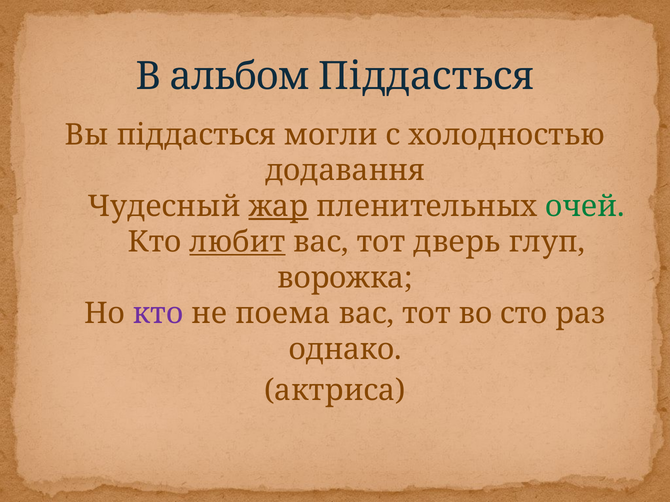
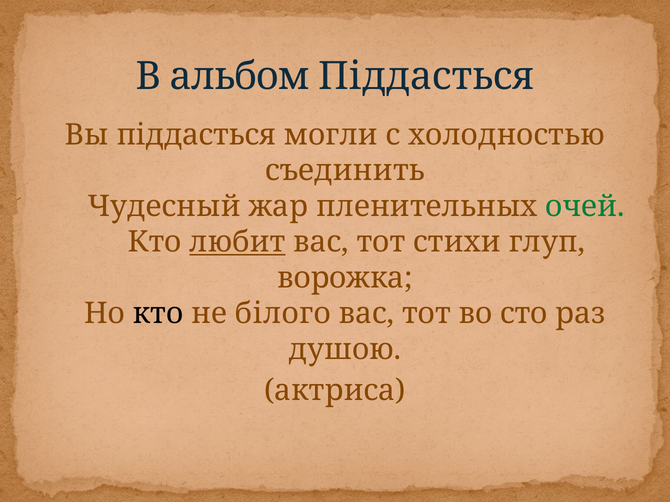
додавання: додавання -> съединить (345, 171)
жар underline: present -> none (279, 206)
дверь: дверь -> стихи (457, 242)
кто colour: purple -> black (158, 314)
поема: поема -> білого (283, 314)
однако: однако -> душою (345, 350)
